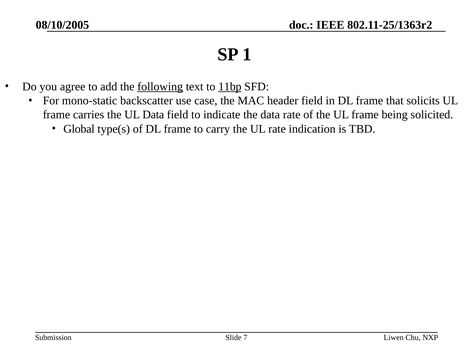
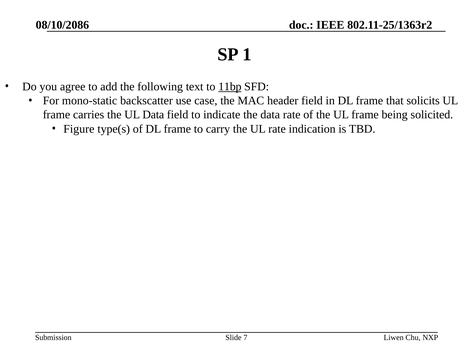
08/10/2005: 08/10/2005 -> 08/10/2086 (62, 25)
following underline: present -> none (160, 87)
Global: Global -> Figure (79, 129)
